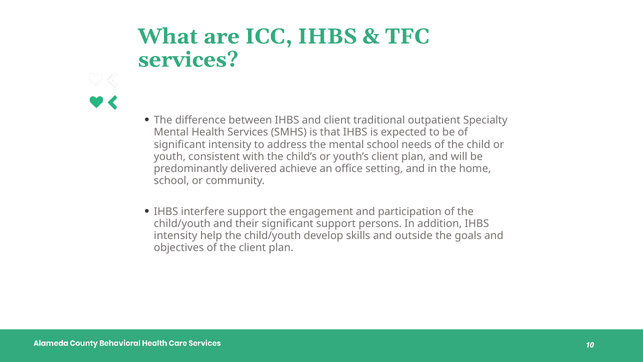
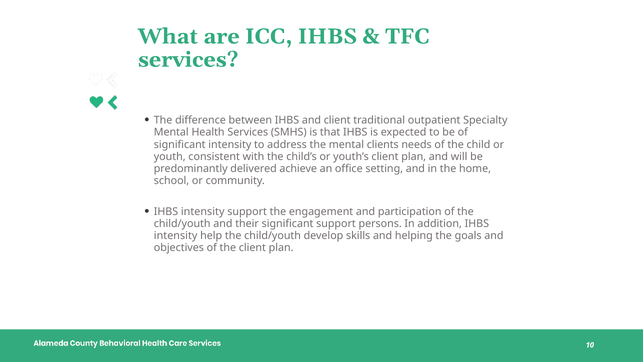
mental school: school -> clients (383, 144)
interfere: interfere -> intensity (203, 211)
outside: outside -> helping (414, 235)
